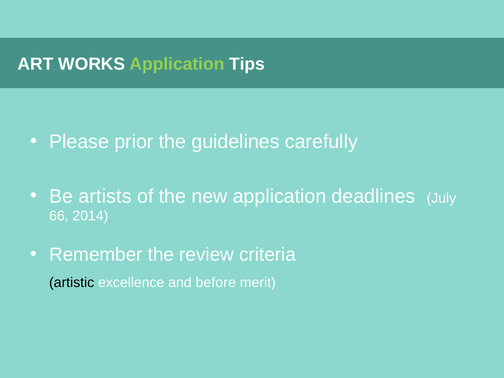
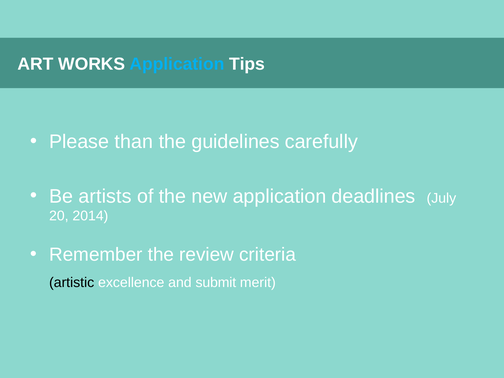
Application colour: light green -> light blue (177, 64)
prior: prior -> than (134, 142)
66: 66 -> 20 (59, 216)
before: before -> submit (216, 283)
